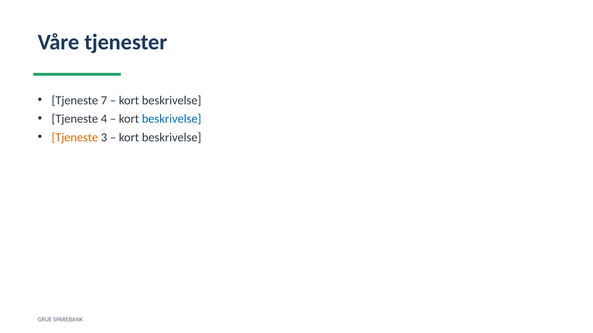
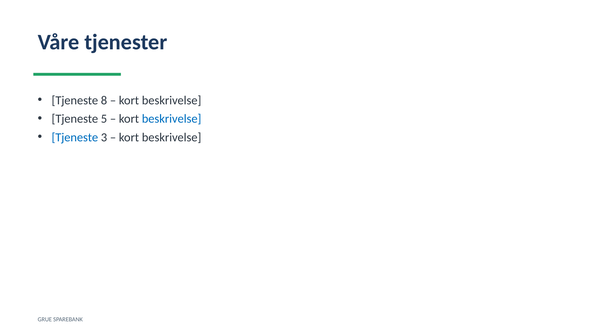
7: 7 -> 8 (104, 100)
4: 4 -> 5 (104, 119)
Tjeneste colour: orange -> blue (75, 138)
